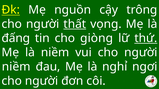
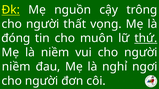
thất underline: present -> none (75, 24)
đấng: đấng -> đóng (16, 38)
giòng: giòng -> muôn (97, 38)
